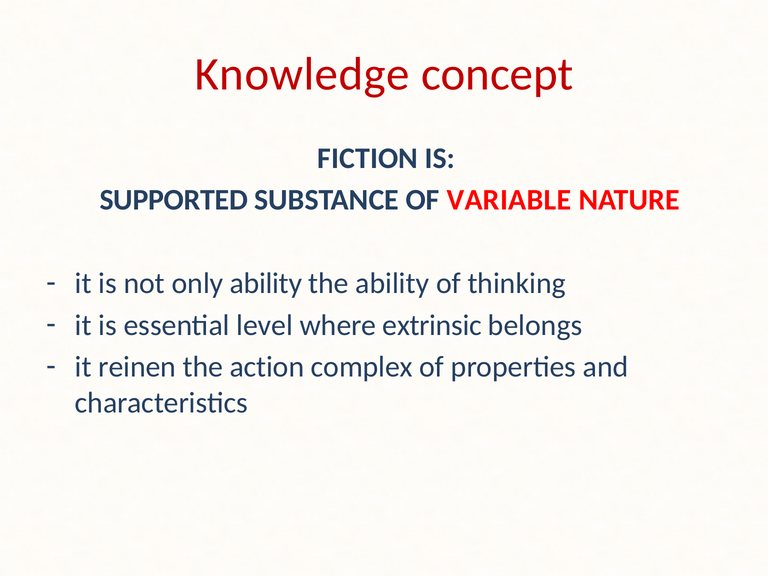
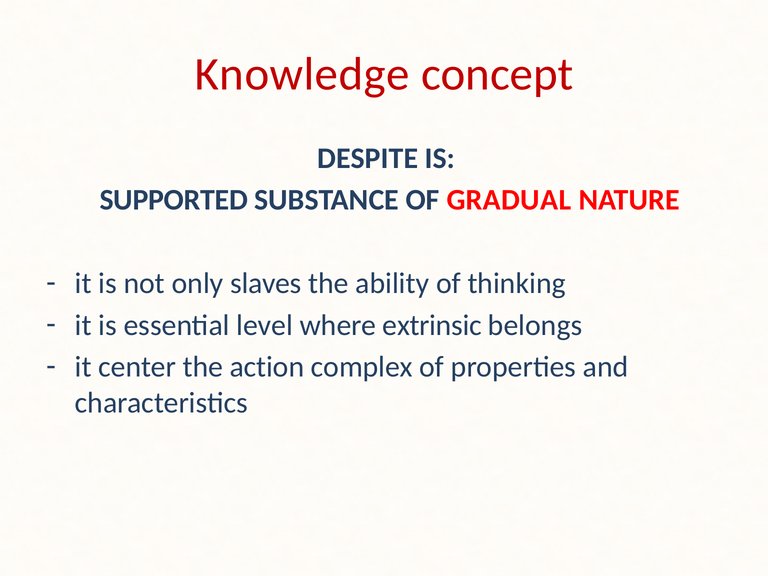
FICTION: FICTION -> DESPITE (368, 158)
VARIABLE: VARIABLE -> GRADUAL (509, 200)
only ability: ability -> slaves (266, 283)
reinen: reinen -> center (137, 367)
